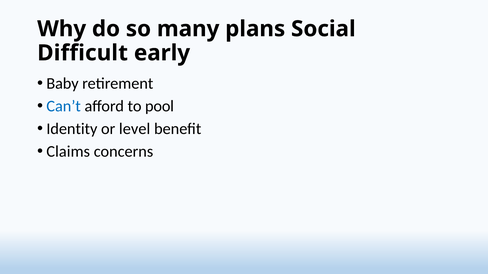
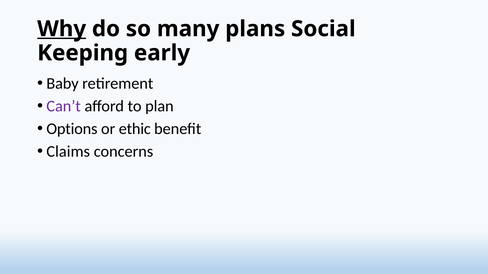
Why underline: none -> present (62, 29)
Difficult: Difficult -> Keeping (83, 53)
Can’t colour: blue -> purple (64, 106)
pool: pool -> plan (159, 106)
Identity: Identity -> Options (72, 129)
level: level -> ethic (135, 129)
